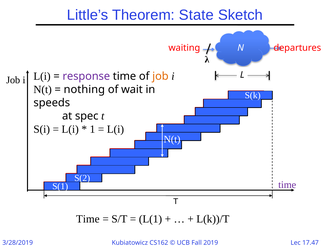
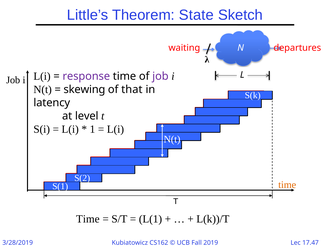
job colour: orange -> purple (160, 76)
nothing: nothing -> skewing (84, 89)
wait: wait -> that (132, 89)
speeds: speeds -> latency (52, 102)
spec: spec -> level (87, 116)
time colour: purple -> orange (287, 184)
